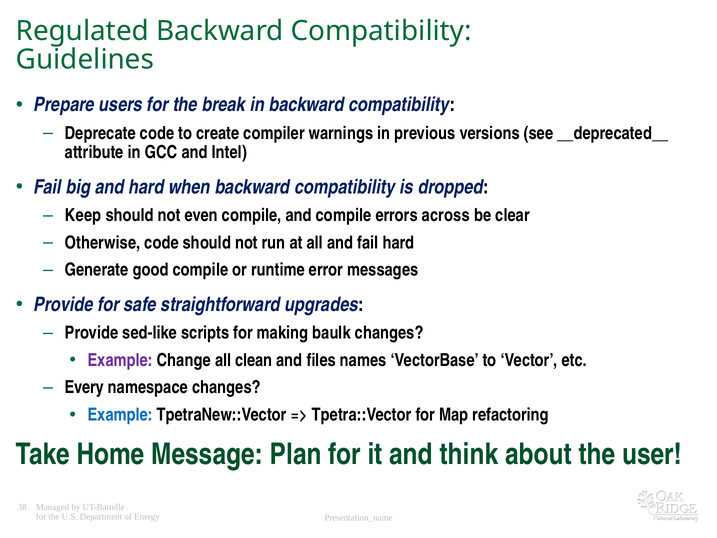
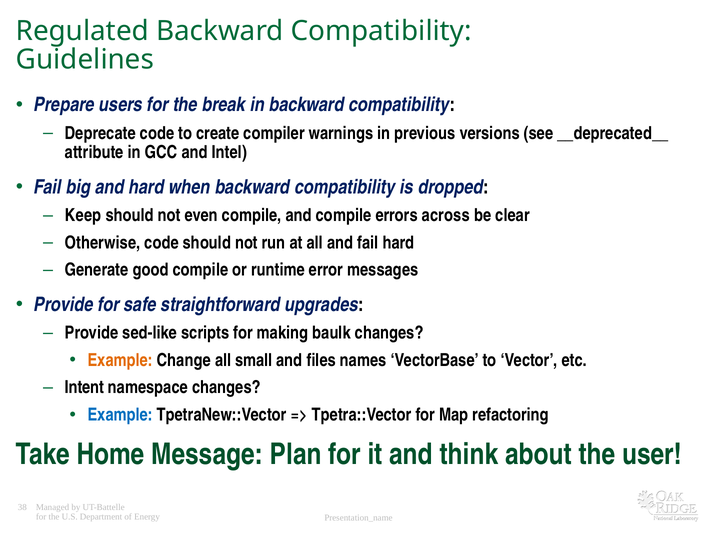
Example colour: purple -> orange (120, 360)
clean: clean -> small (254, 360)
Every: Every -> Intent (84, 387)
